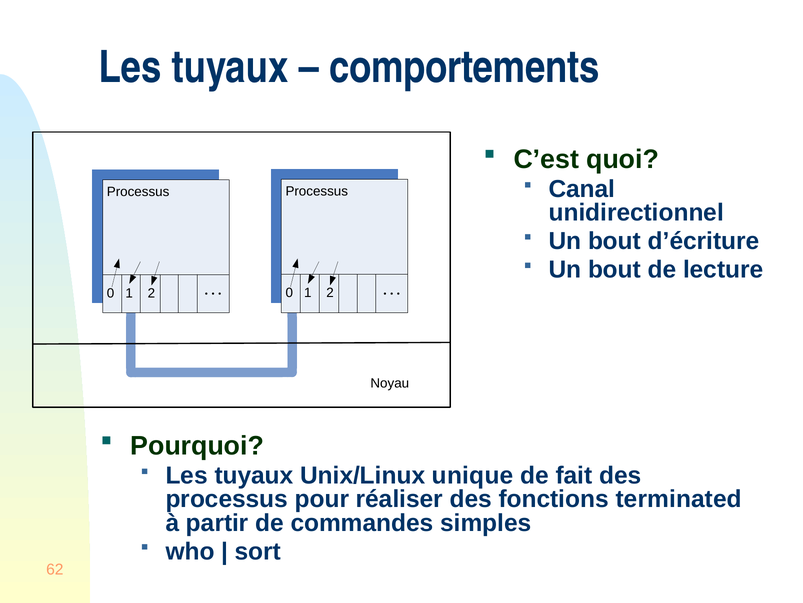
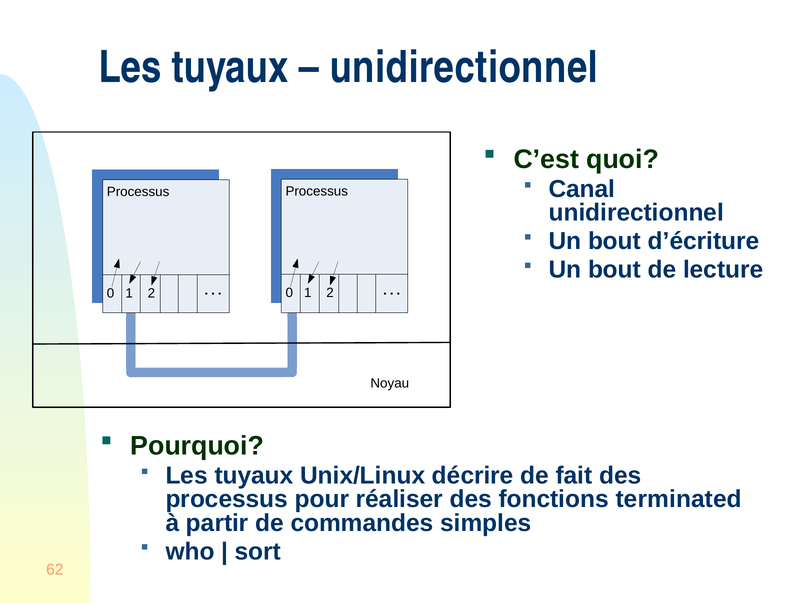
comportements: comportements -> unidirectionnel (464, 67)
unique: unique -> décrire (473, 475)
